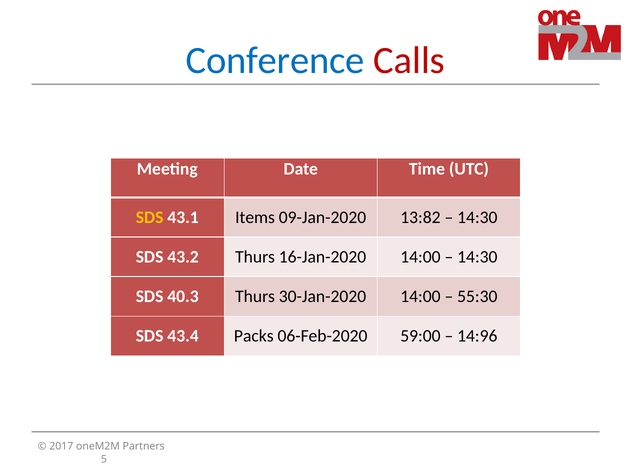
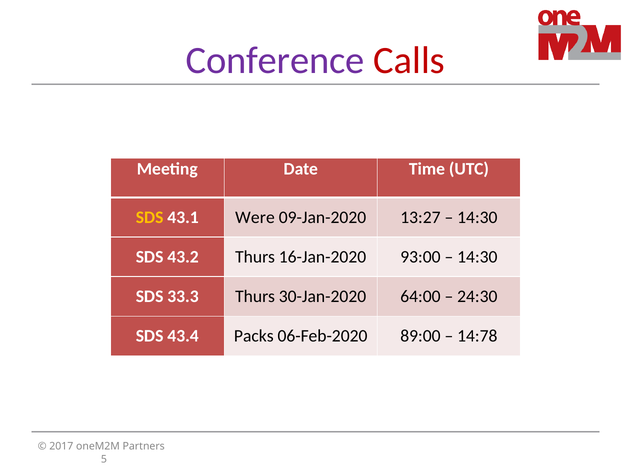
Conference colour: blue -> purple (275, 61)
Items: Items -> Were (255, 217)
13:82: 13:82 -> 13:27 (420, 217)
16-Jan-2020 14:00: 14:00 -> 93:00 (420, 257)
40.3: 40.3 -> 33.3 (183, 296)
30-Jan-2020 14:00: 14:00 -> 64:00 (420, 296)
55:30: 55:30 -> 24:30 (477, 296)
59:00: 59:00 -> 89:00 (420, 336)
14:96: 14:96 -> 14:78 (477, 336)
